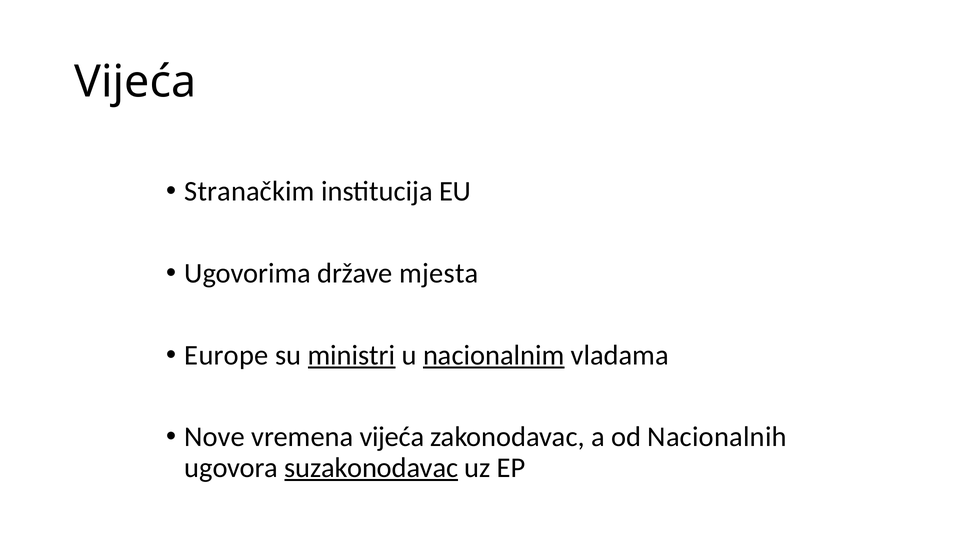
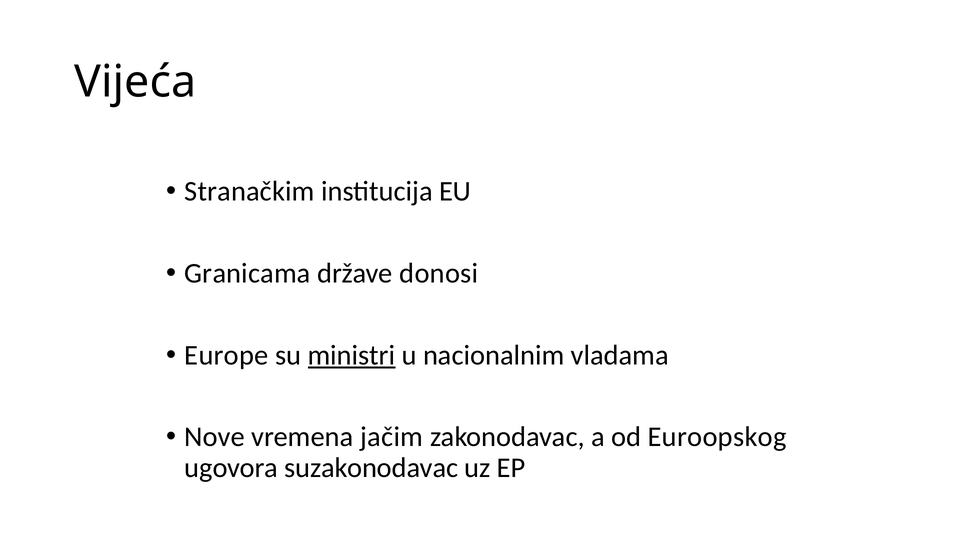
Ugovorima: Ugovorima -> Granicama (247, 273)
mjesta: mjesta -> donosi (439, 273)
nacionalnim underline: present -> none (494, 355)
vremena vijeća: vijeća -> jačim (392, 437)
Nacionalnih: Nacionalnih -> Euroopskog (717, 437)
suzakonodavac underline: present -> none (371, 467)
